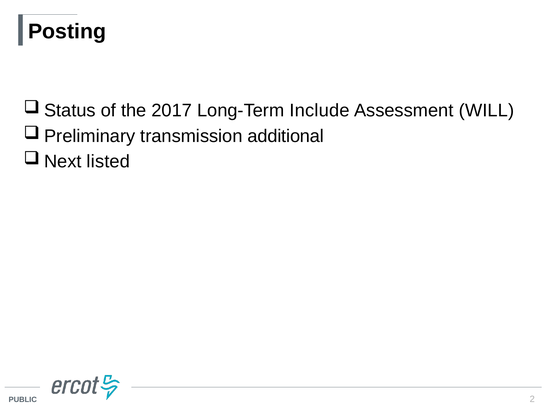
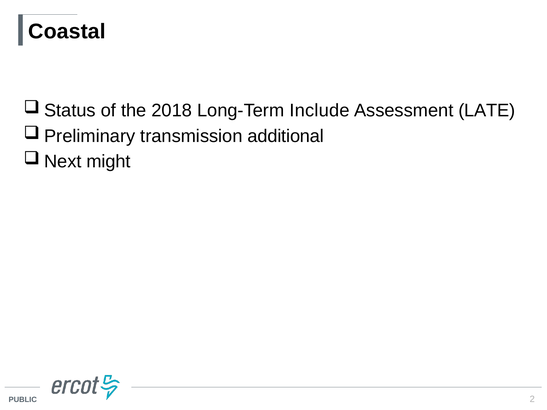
Posting: Posting -> Coastal (67, 32)
2017: 2017 -> 2018 (172, 111)
WILL: WILL -> LATE (487, 111)
listed: listed -> might (109, 162)
